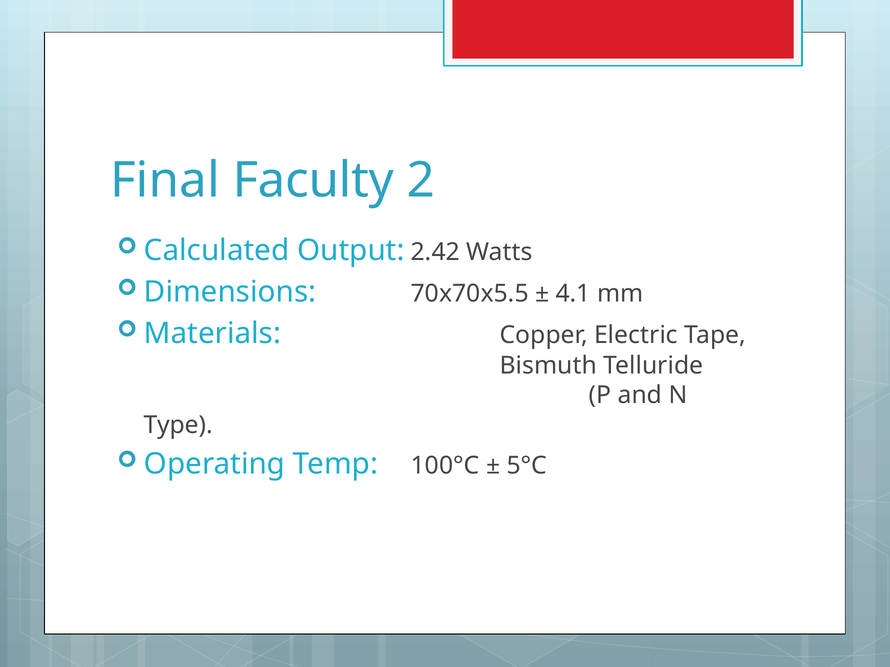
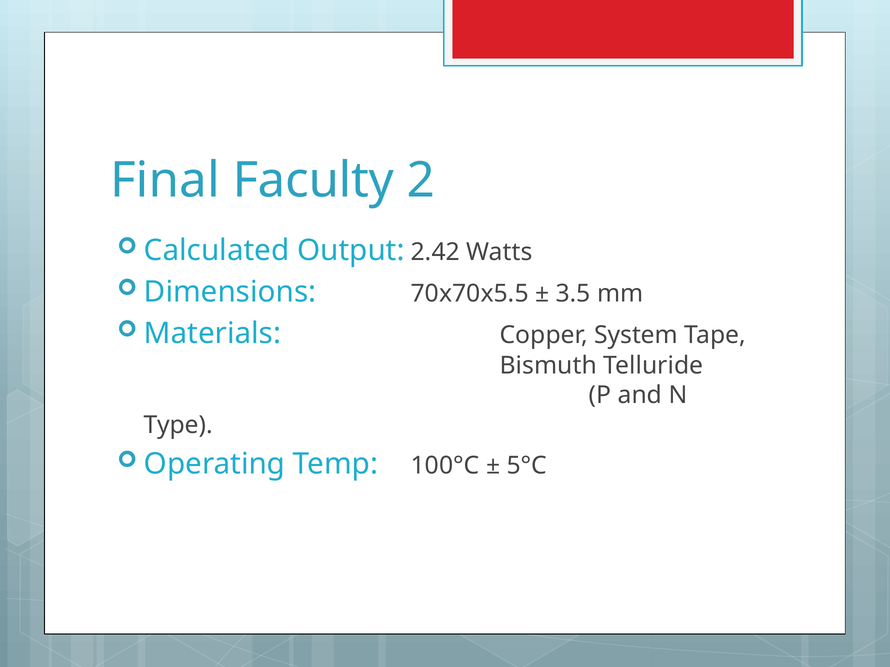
4.1: 4.1 -> 3.5 (573, 294)
Electric: Electric -> System (636, 335)
